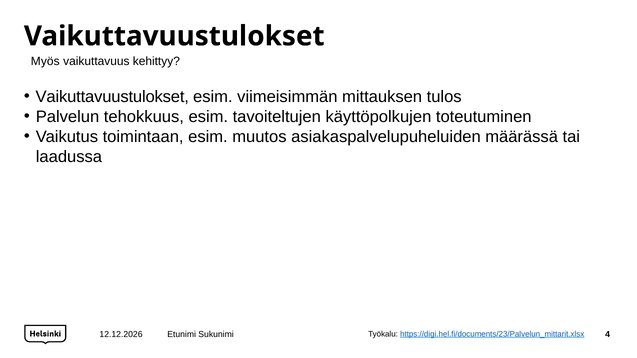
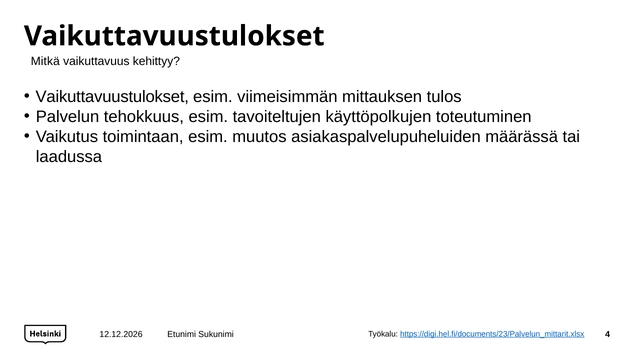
Myös: Myös -> Mitkä (45, 61)
